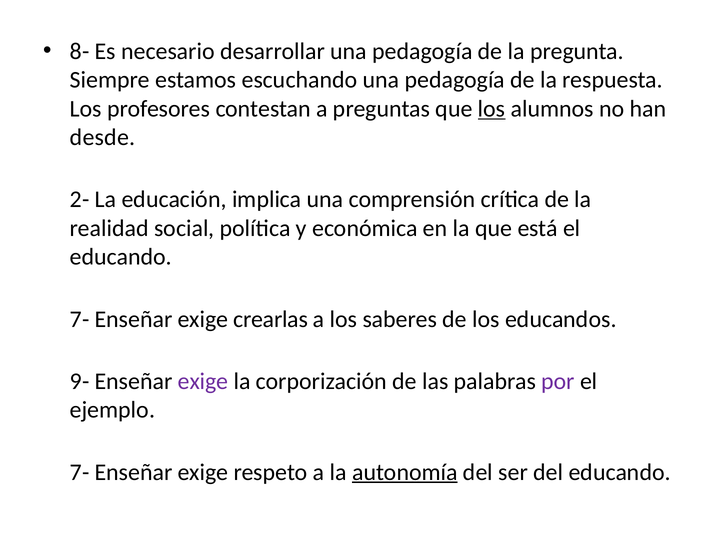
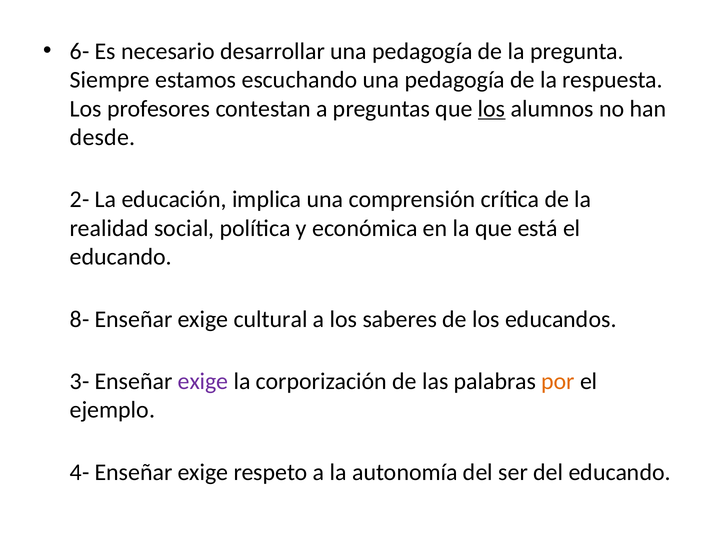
8-: 8- -> 6- (80, 51)
7-: 7- -> 8- (80, 319)
crearlas: crearlas -> cultural (271, 319)
9-: 9- -> 3- (80, 381)
por colour: purple -> orange (558, 381)
7-: 7- -> 4- (80, 472)
autonomía underline: present -> none (405, 472)
